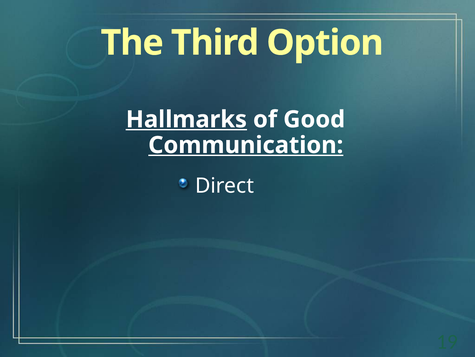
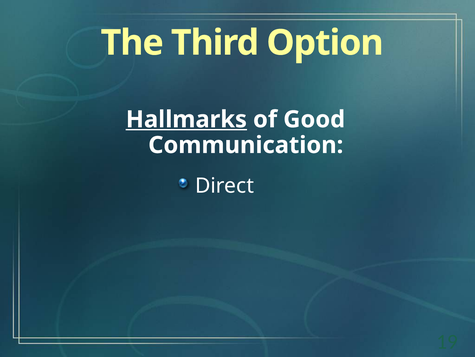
Communication underline: present -> none (246, 145)
